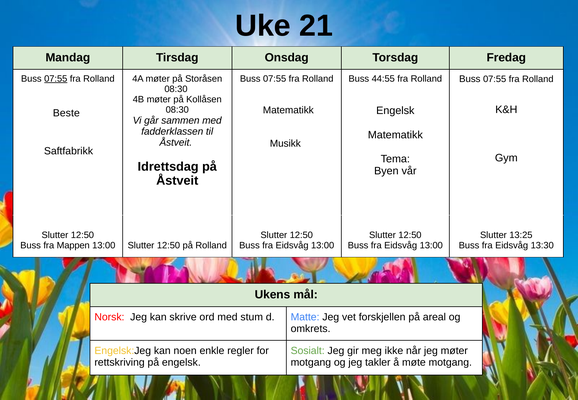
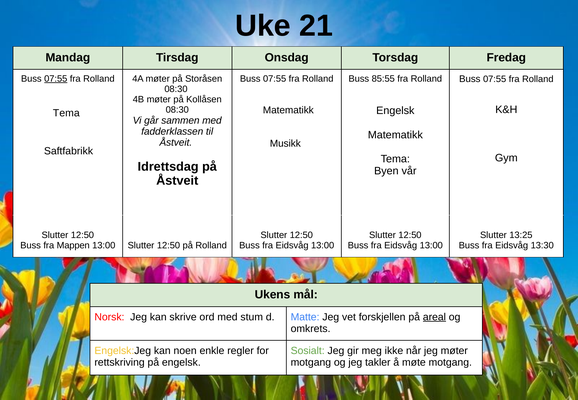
44:55: 44:55 -> 85:55 (383, 79)
Beste: Beste -> Tema (66, 113)
areal underline: none -> present (434, 317)
